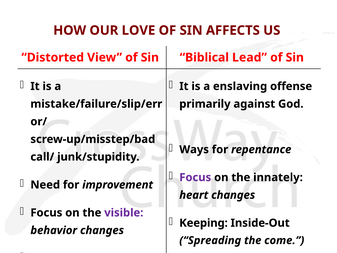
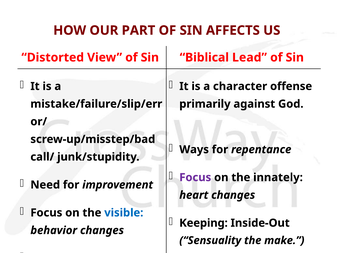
LOVE: LOVE -> PART (138, 30)
enslaving: enslaving -> character (240, 86)
visible colour: purple -> blue (124, 213)
Spreading: Spreading -> Sensuality (210, 240)
come: come -> make (284, 240)
